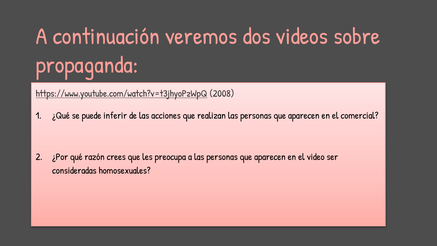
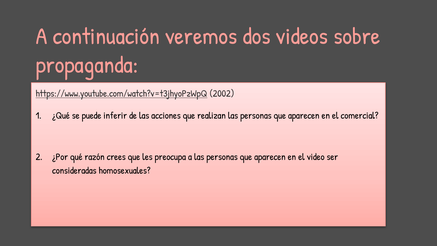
2008: 2008 -> 2002 (222, 94)
